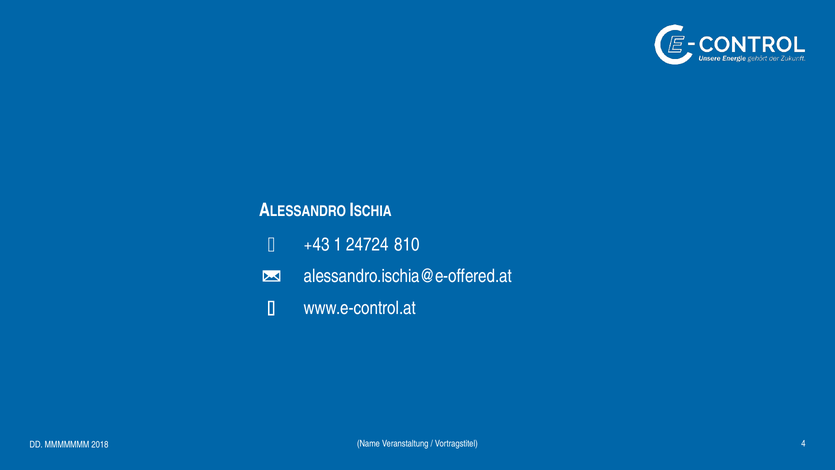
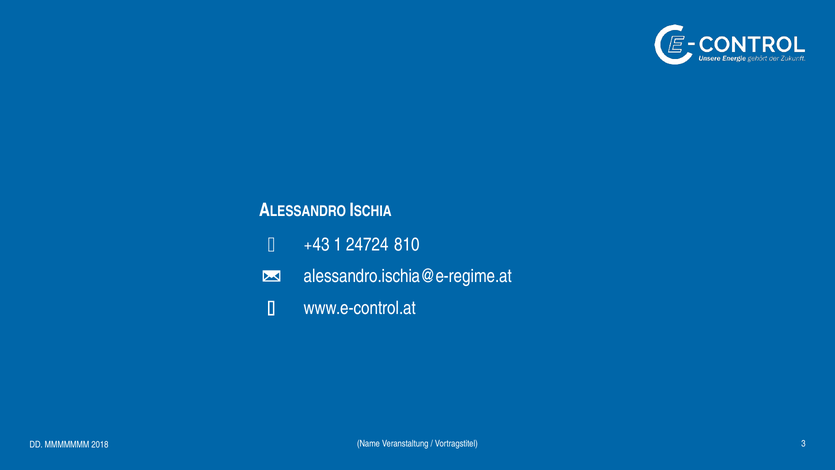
alessandro.ischia@e-offered.at: alessandro.ischia@e-offered.at -> alessandro.ischia@e-regime.at (408, 276)
4: 4 -> 3 (803, 444)
